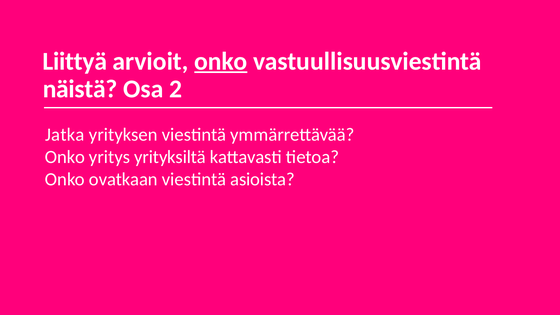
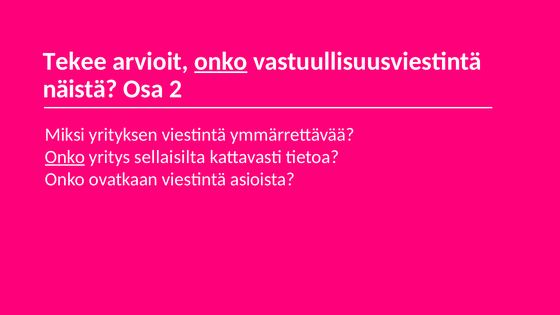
Liittyä: Liittyä -> Tekee (75, 61)
Jatka: Jatka -> Miksi (65, 135)
Onko underline: none -> present (65, 157)
yrityksiltä: yrityksiltä -> sellaisilta (170, 157)
